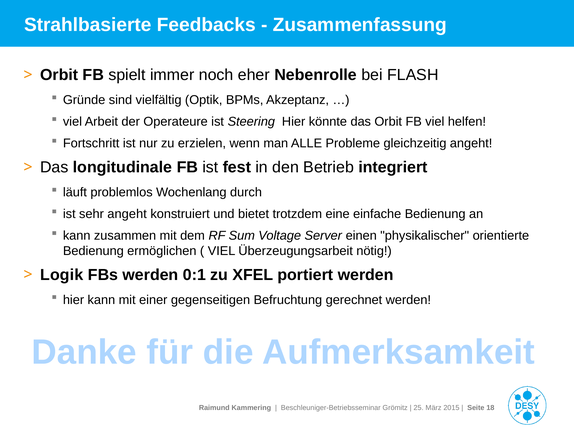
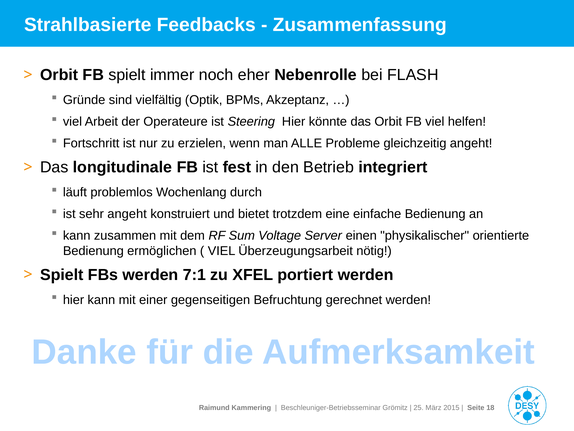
Logik: Logik -> Spielt (62, 275)
0:1: 0:1 -> 7:1 (194, 275)
